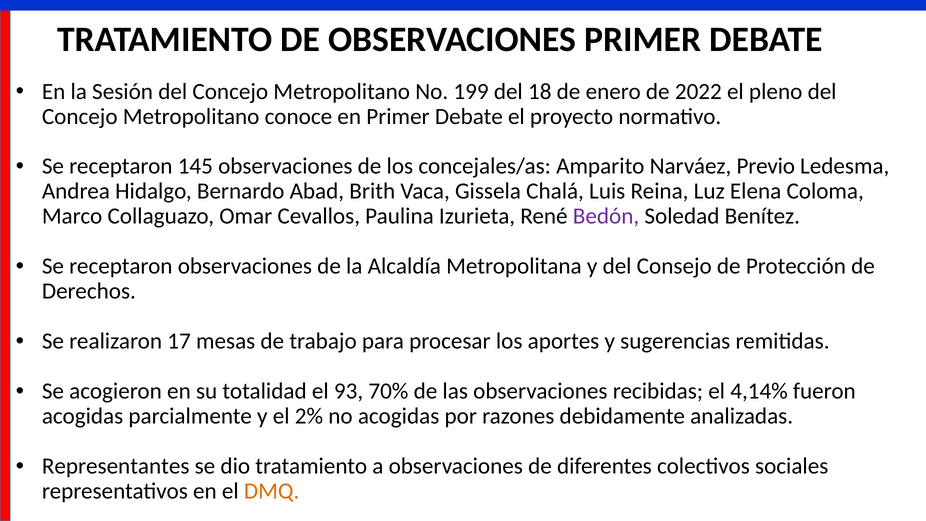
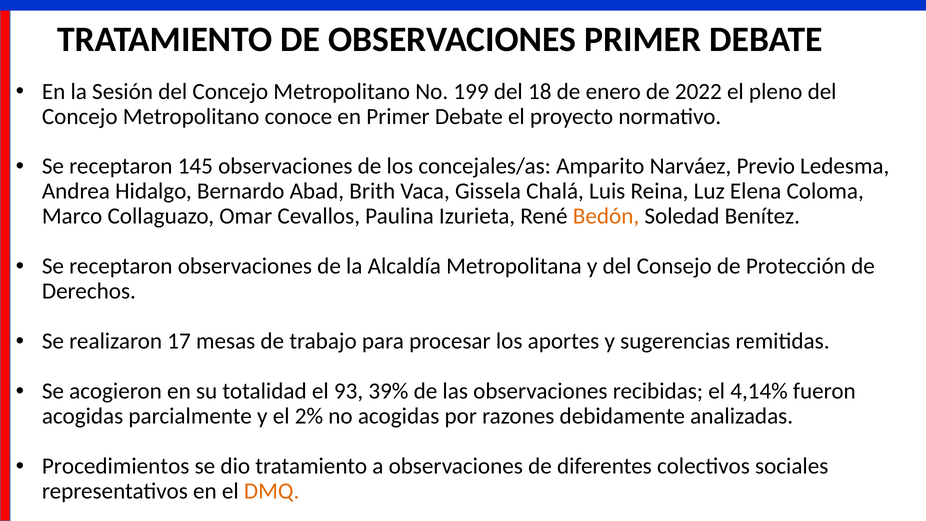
Bedón colour: purple -> orange (606, 216)
70%: 70% -> 39% (388, 391)
Representantes: Representantes -> Procedimientos (116, 466)
